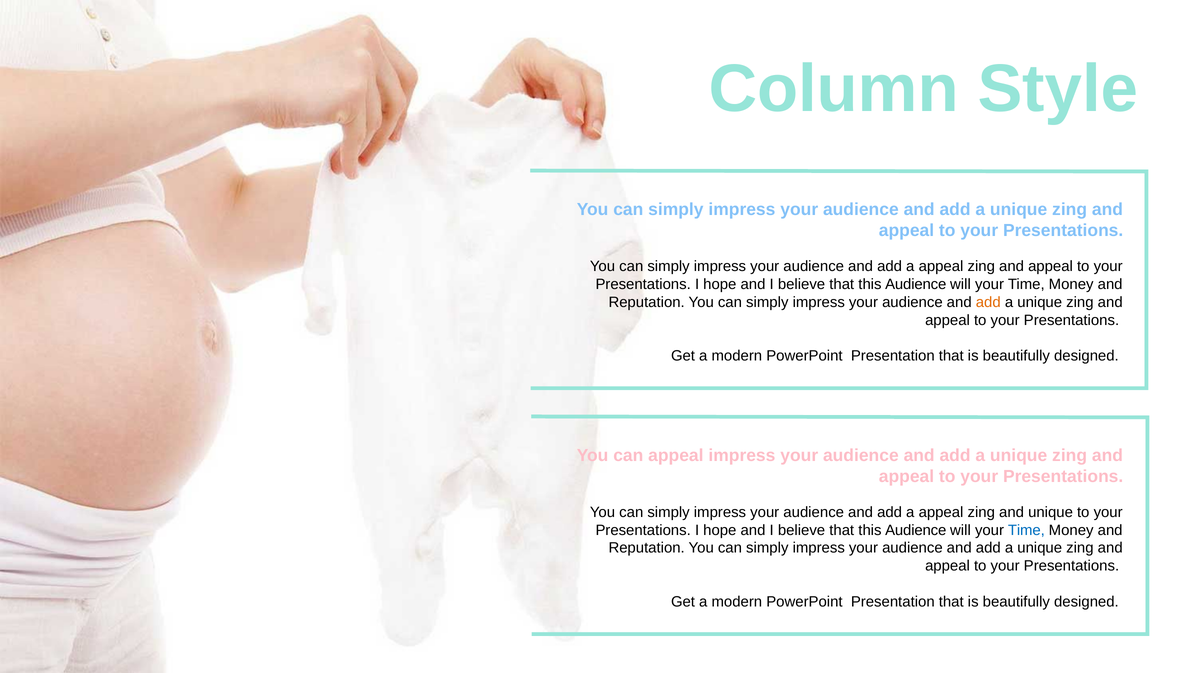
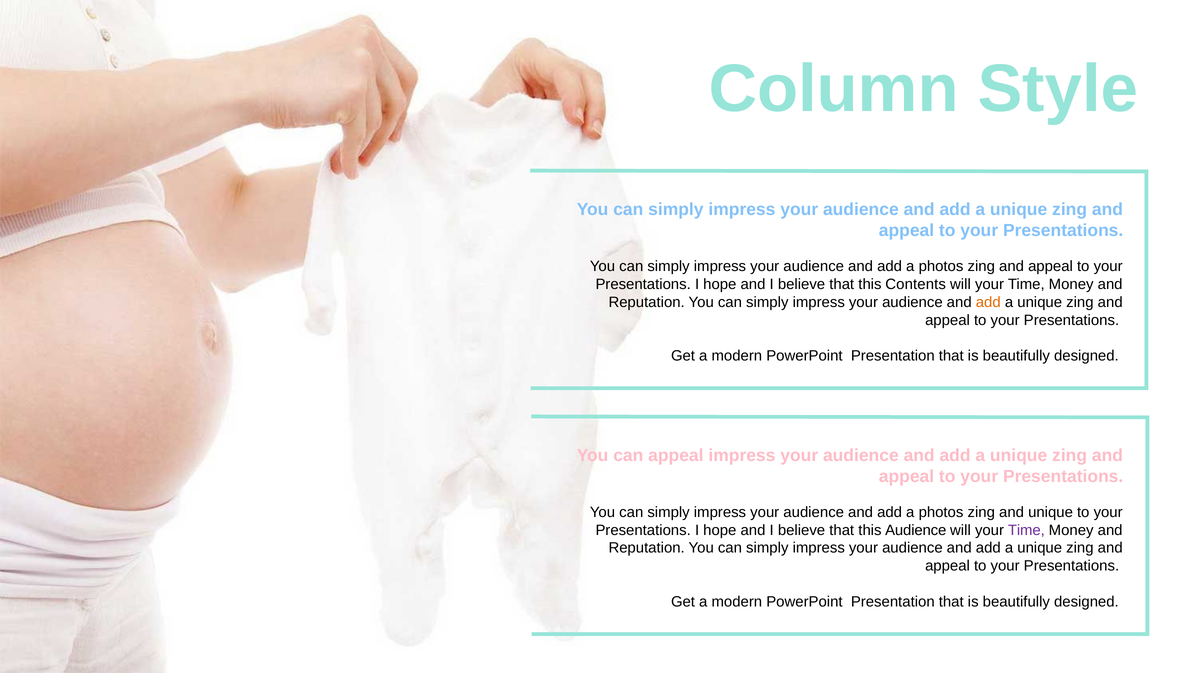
appeal: appeal -> photos (941, 266)
Audience: Audience -> Contents (916, 284)
appeal: appeal -> photos (941, 512)
Time colour: blue -> purple (1026, 530)
